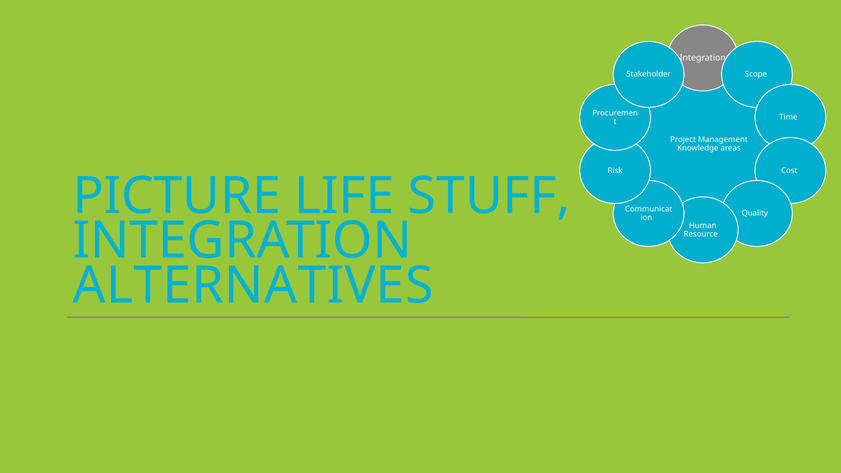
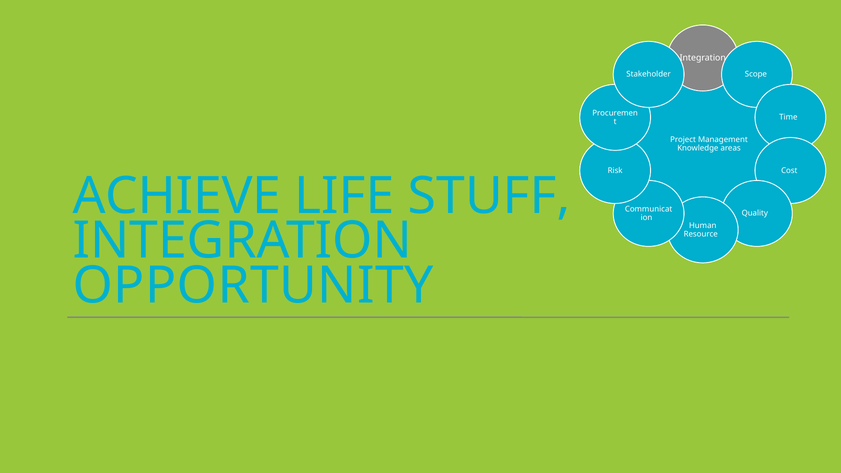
PICTURE: PICTURE -> ACHIEVE (177, 196)
ALTERNATIVES: ALTERNATIVES -> OPPORTUNITY (253, 286)
